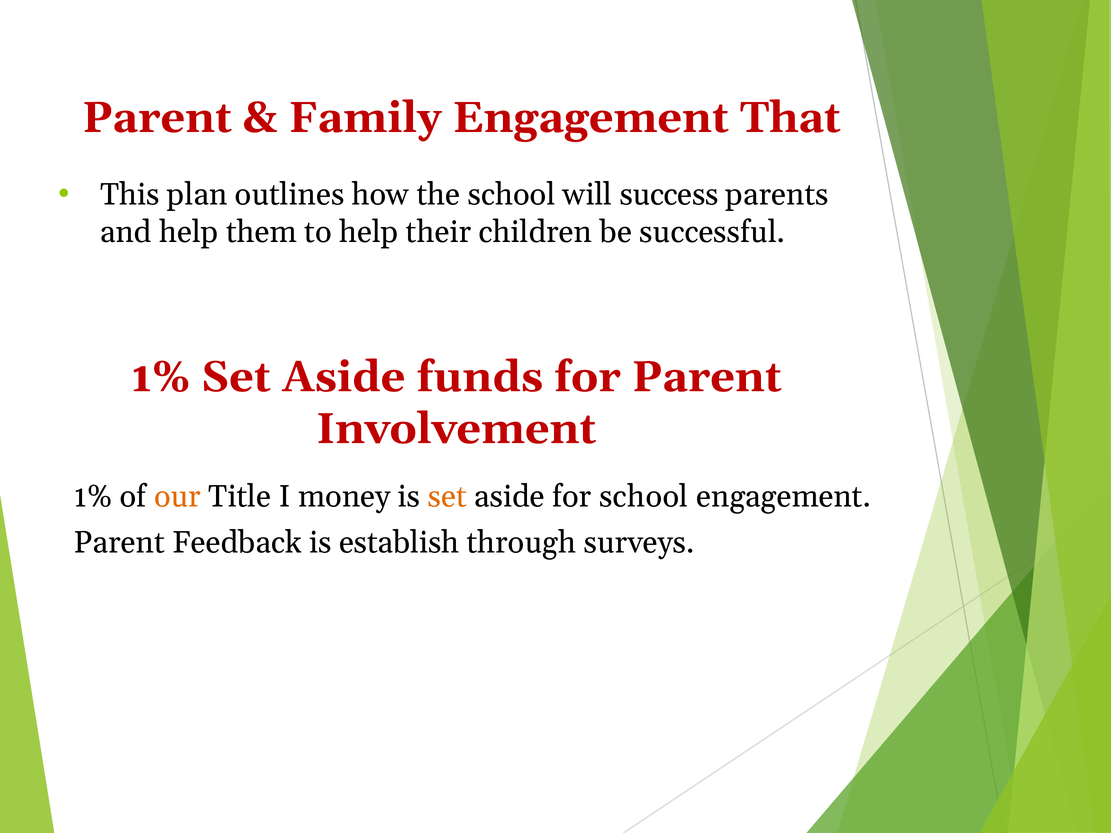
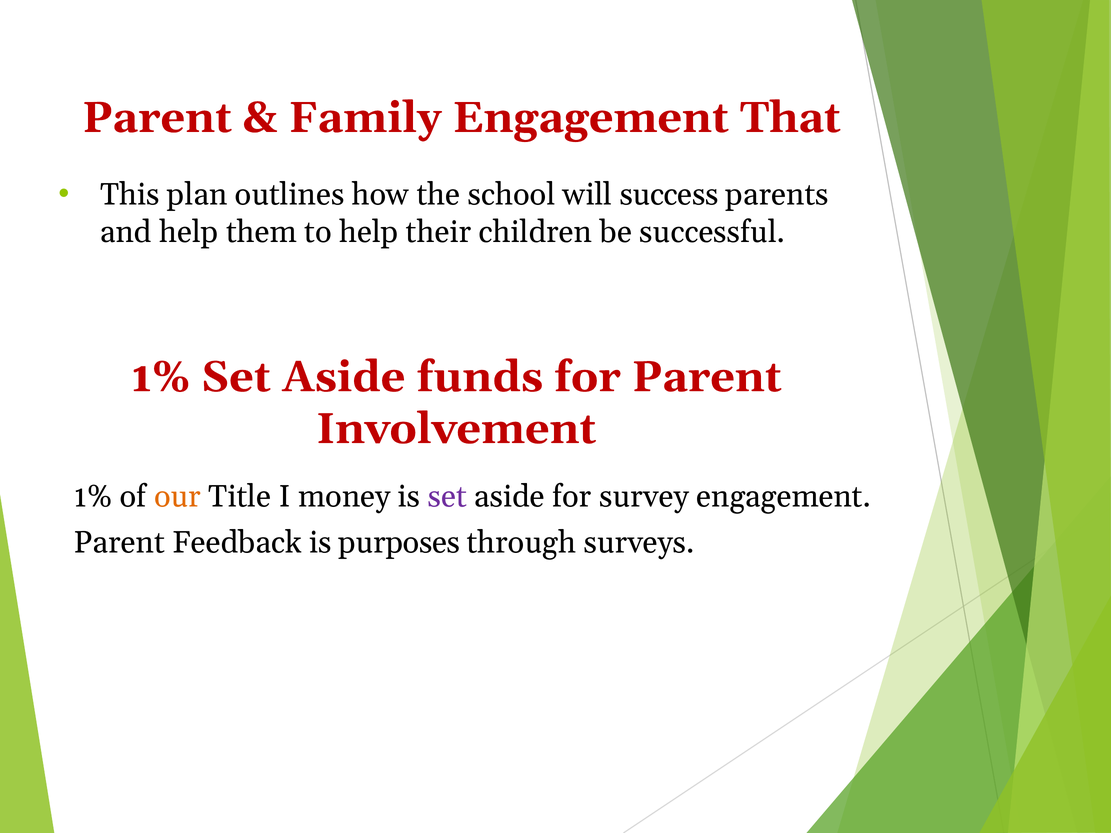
set colour: orange -> purple (447, 497)
for school: school -> survey (644, 497)
establish: establish -> purposes (399, 543)
